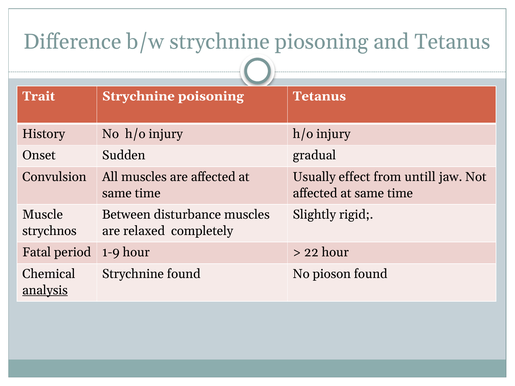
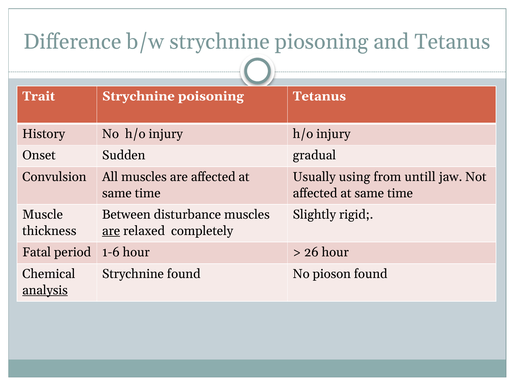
effect: effect -> using (355, 177)
strychnos: strychnos -> thickness (49, 231)
are underline: none -> present (111, 231)
1-9: 1-9 -> 1-6 (111, 253)
22: 22 -> 26 (311, 253)
